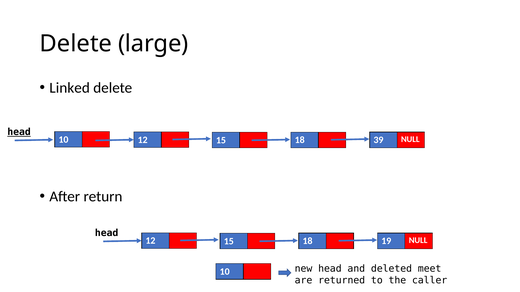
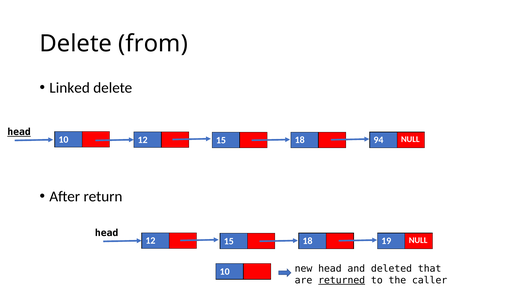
large: large -> from (153, 44)
39: 39 -> 94 (378, 140)
meet: meet -> that (430, 269)
returned underline: none -> present (342, 281)
